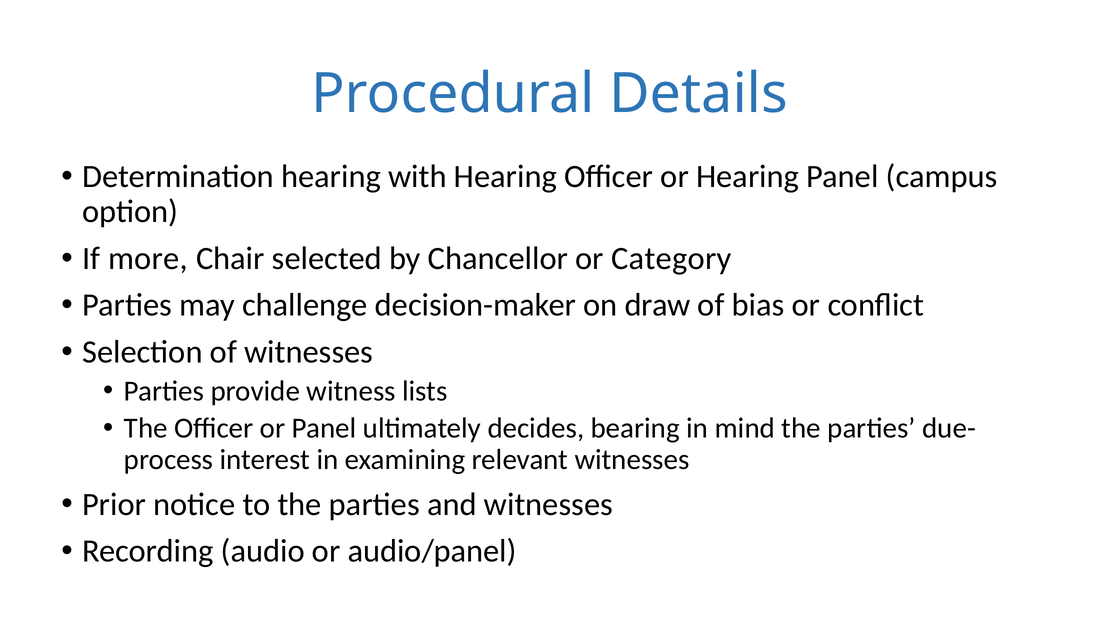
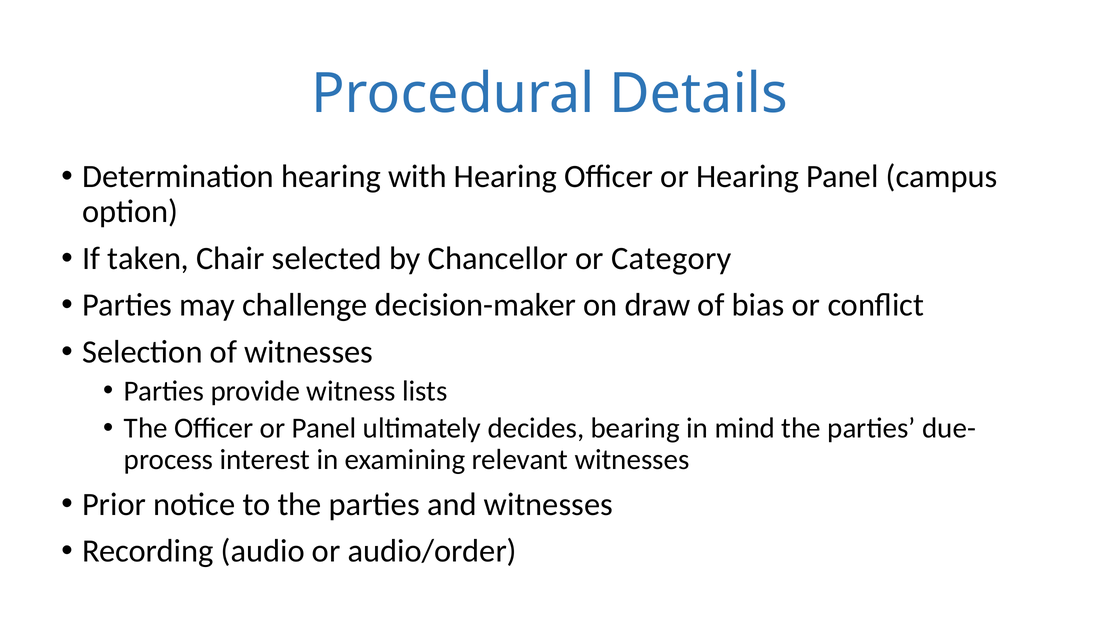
more: more -> taken (148, 258)
audio/panel: audio/panel -> audio/order (432, 551)
